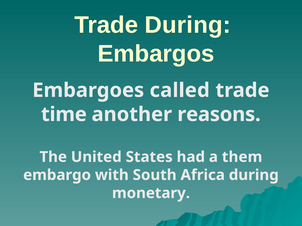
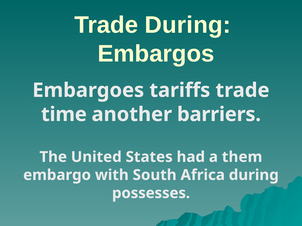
called: called -> tariffs (180, 90)
reasons: reasons -> barriers (219, 115)
monetary: monetary -> possesses (151, 194)
